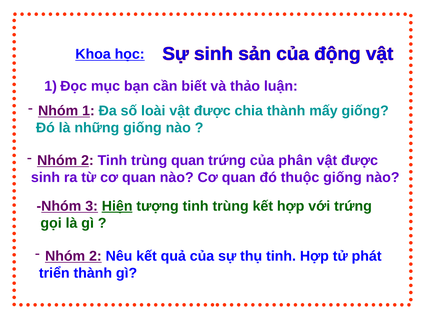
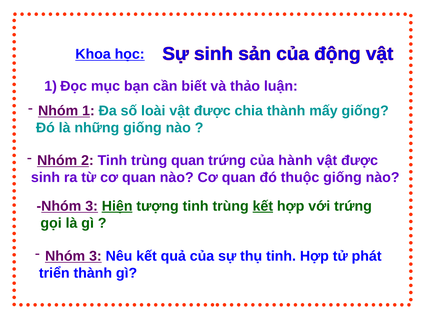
phân: phân -> hành (295, 160)
kết underline: none -> present (263, 206)
2: 2 -> 3 (95, 256)
